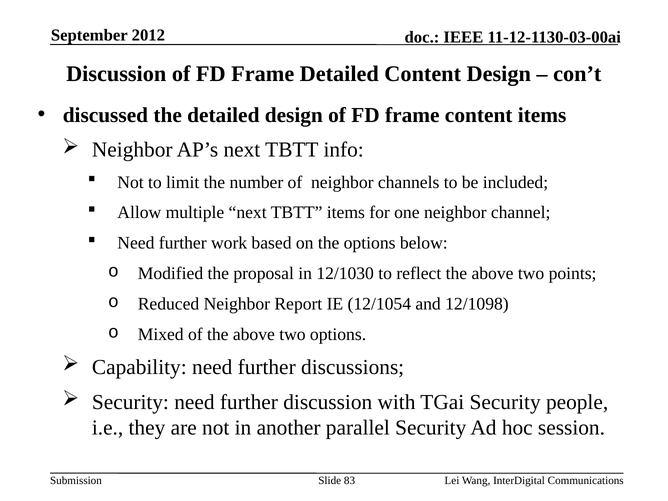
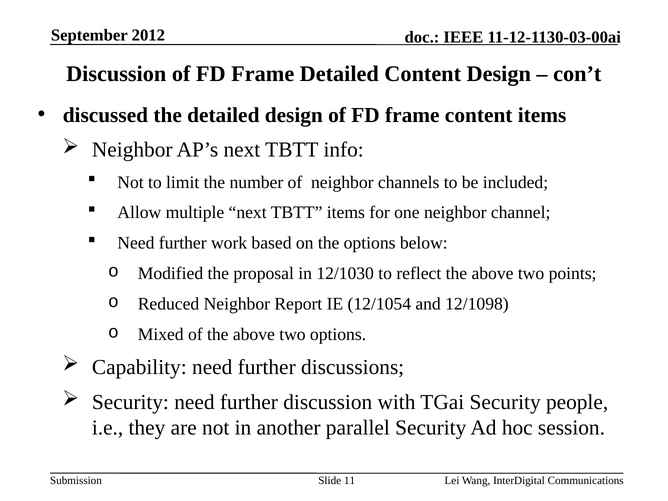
83: 83 -> 11 (350, 480)
